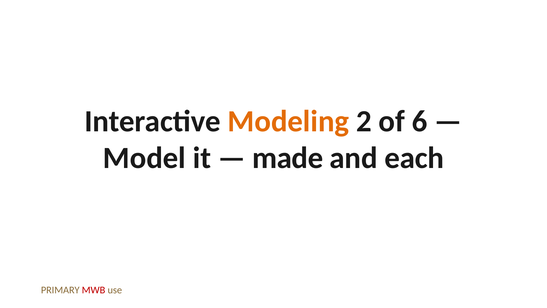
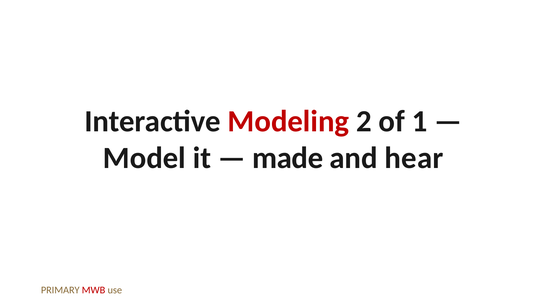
Modeling colour: orange -> red (288, 121)
6: 6 -> 1 (420, 121)
each: each -> hear (414, 158)
